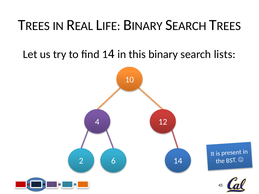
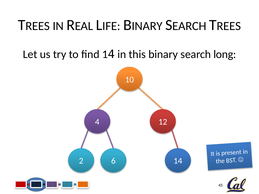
lists: lists -> long (225, 54)
